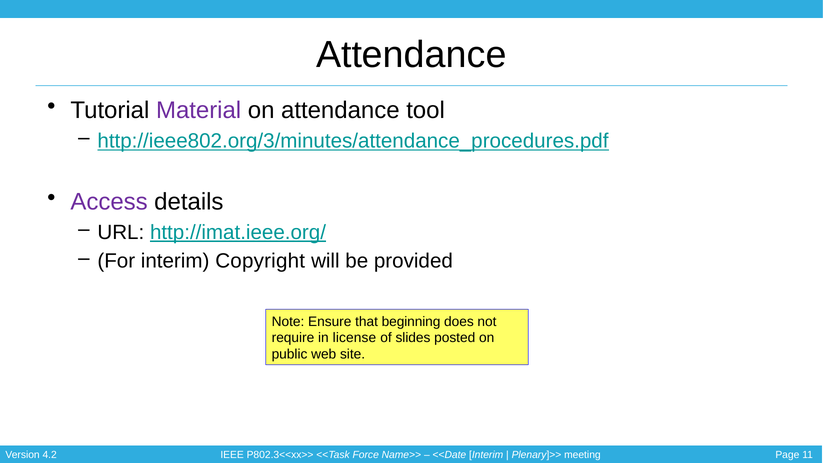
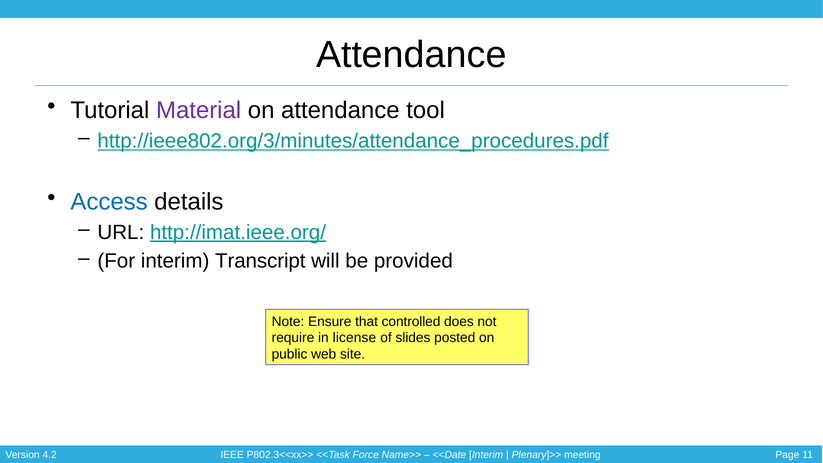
Access colour: purple -> blue (109, 202)
Copyright: Copyright -> Transcript (260, 261)
beginning: beginning -> controlled (411, 321)
